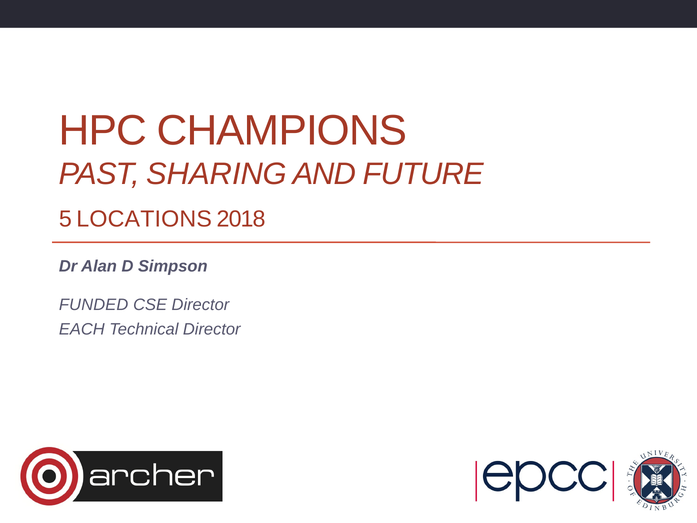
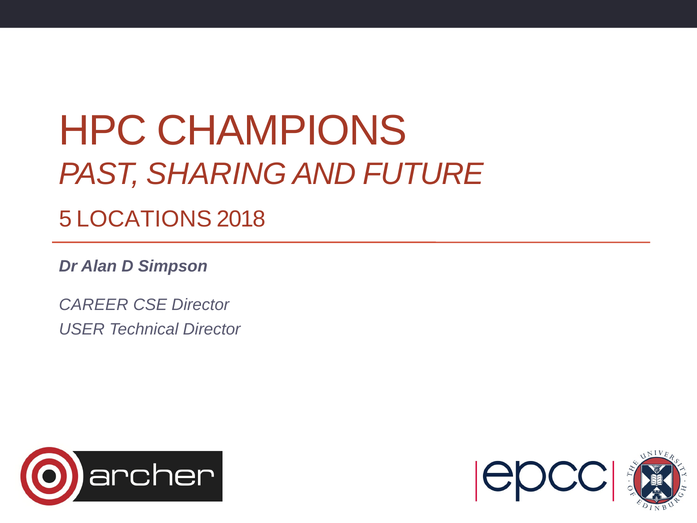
FUNDED: FUNDED -> CAREER (94, 305)
EACH: EACH -> USER (82, 329)
